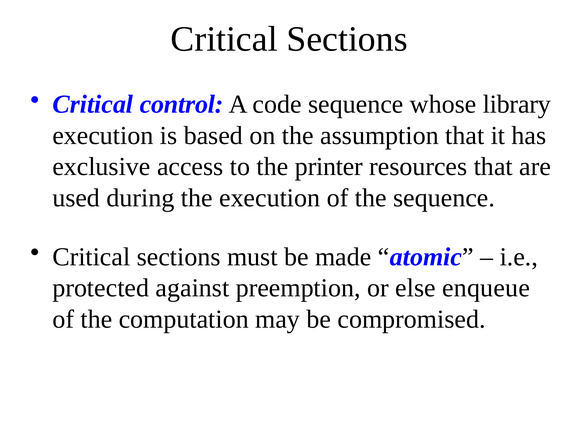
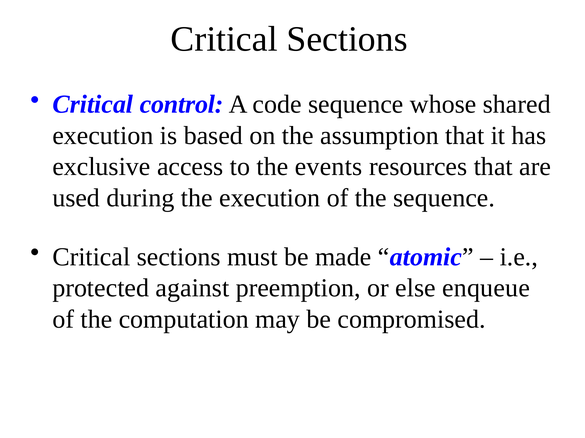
library: library -> shared (517, 105)
printer: printer -> events (329, 167)
